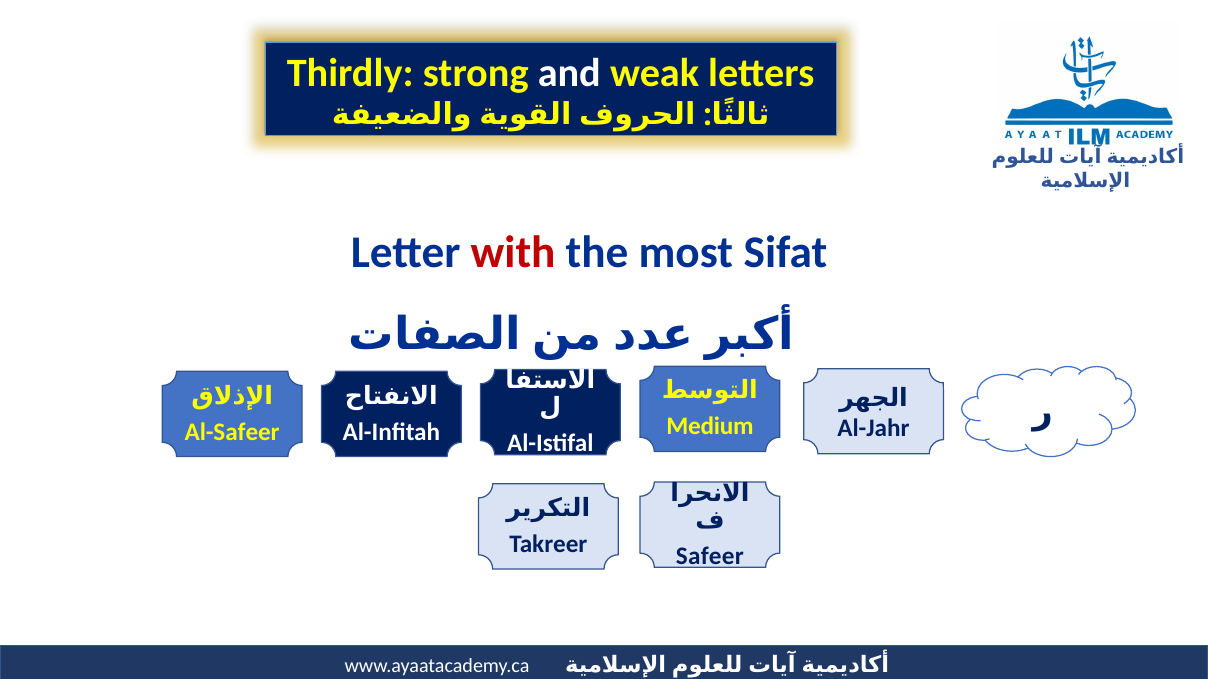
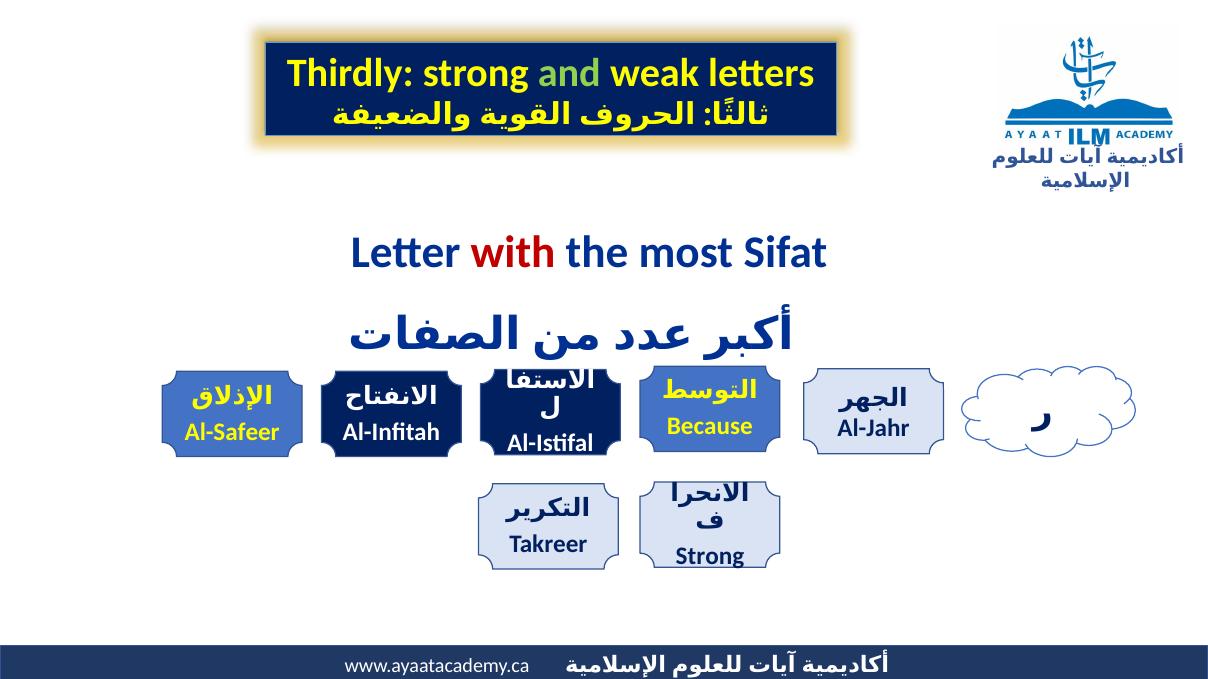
and colour: white -> light green (569, 73)
Medium: Medium -> Because (710, 427)
Safeer: Safeer -> Strong (710, 557)
